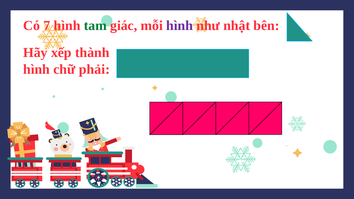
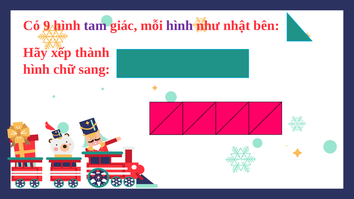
7: 7 -> 9 (47, 26)
tam colour: green -> purple (95, 26)
phải: phải -> sang (94, 69)
